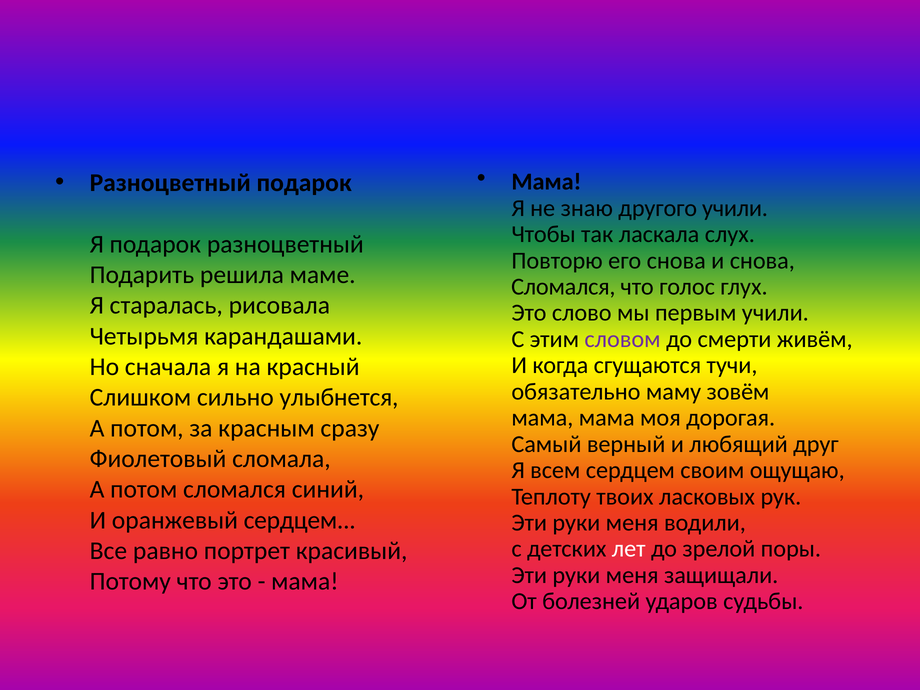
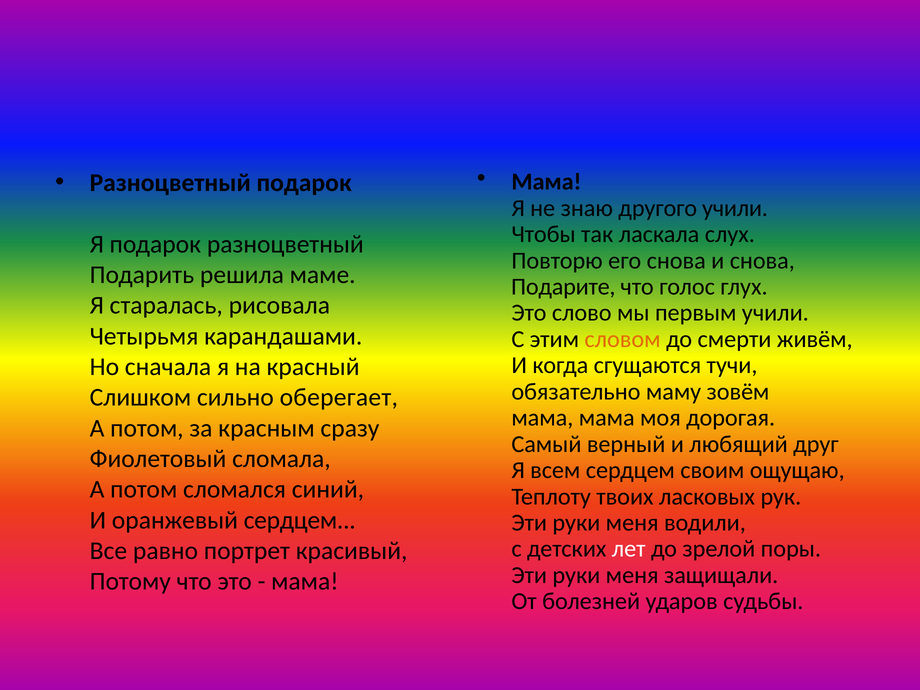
Сломался: Сломался -> Подарите (563, 287)
словом colour: purple -> orange (623, 339)
улыбнется: улыбнется -> оберегает (339, 397)
